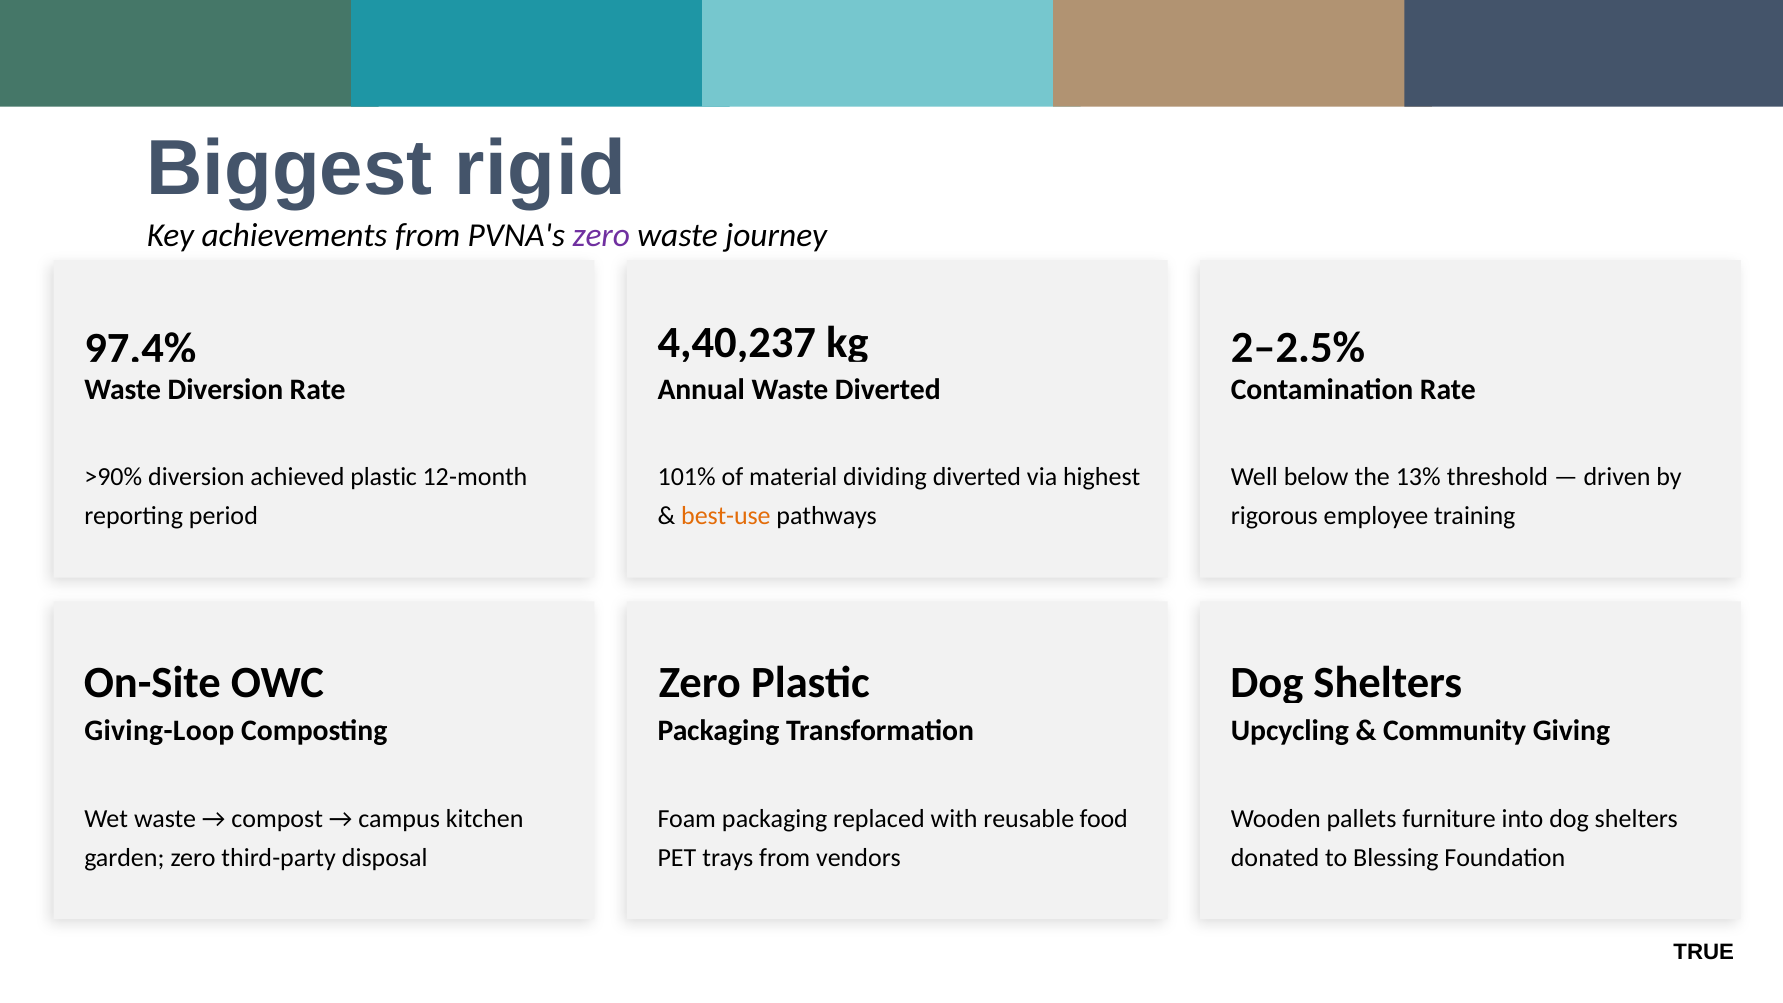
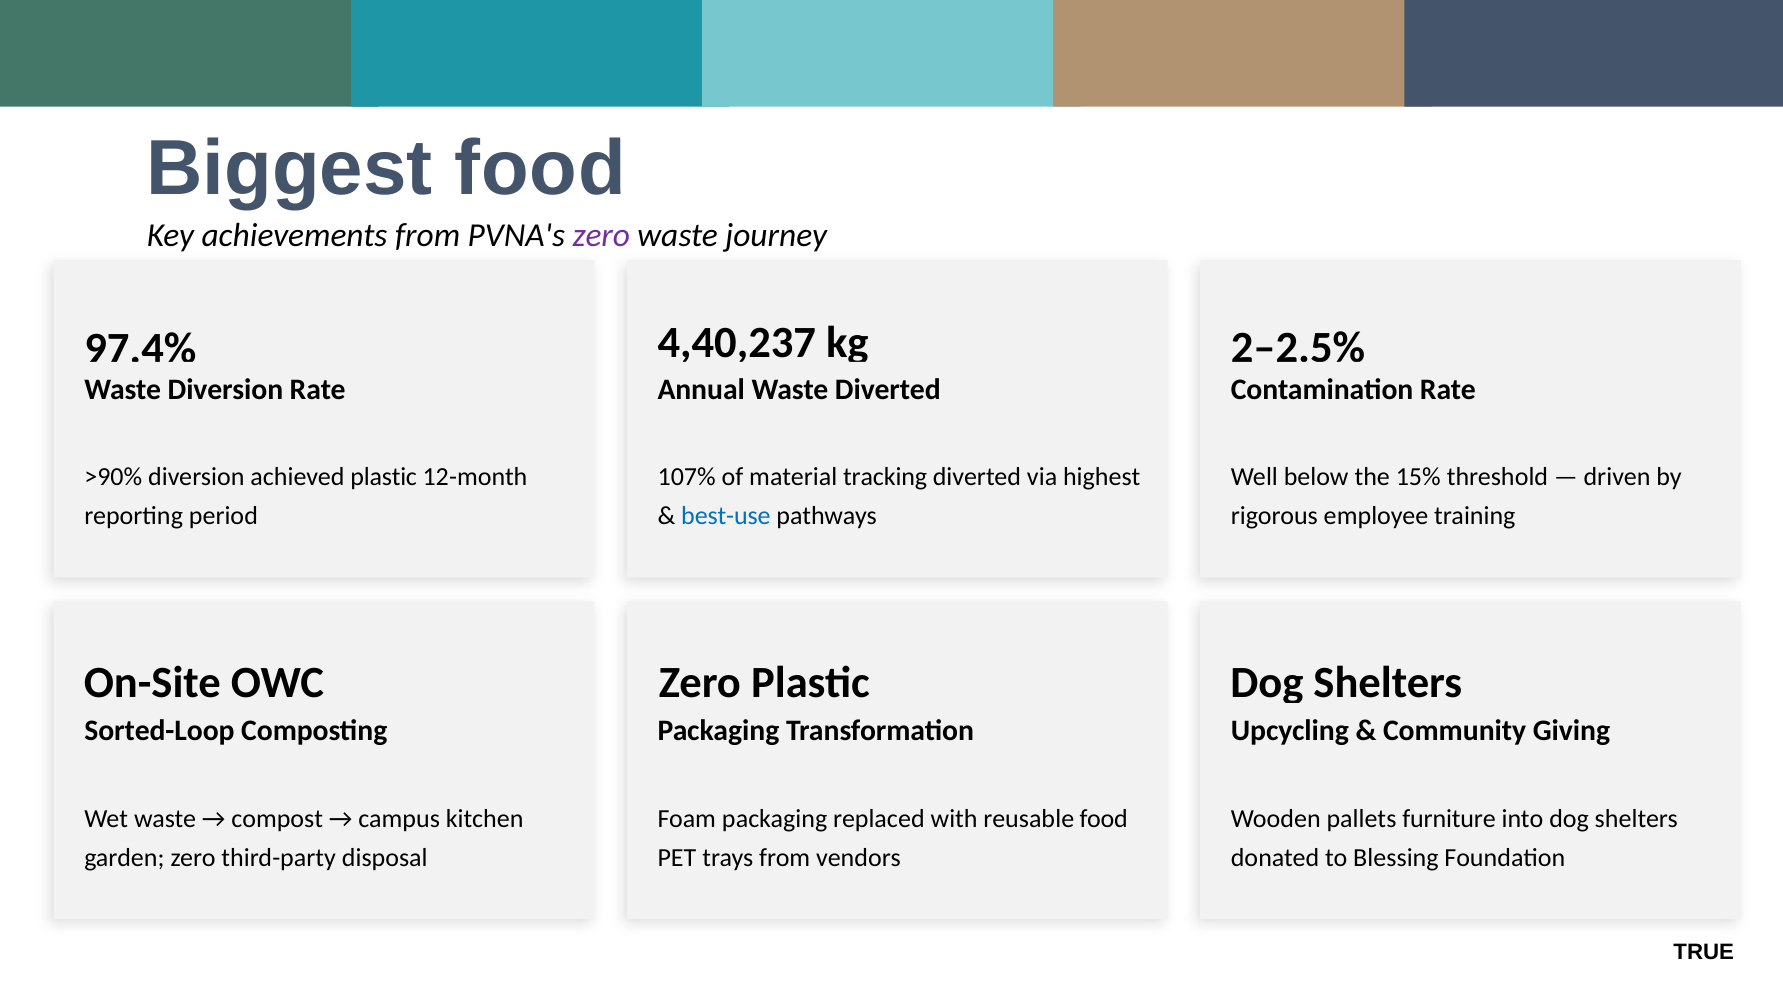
Biggest rigid: rigid -> food (540, 169)
101%: 101% -> 107% (687, 477)
dividing: dividing -> tracking (885, 477)
13%: 13% -> 15% (1418, 477)
best-use colour: orange -> blue (726, 516)
Giving-Loop: Giving-Loop -> Sorted-Loop (159, 731)
